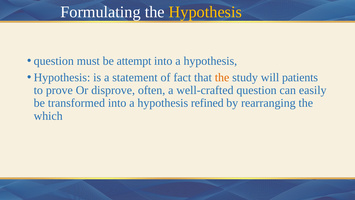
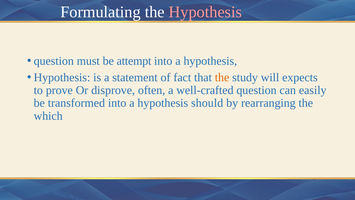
Hypothesis colour: yellow -> pink (205, 12)
patients: patients -> expects (300, 77)
refined: refined -> should (207, 103)
